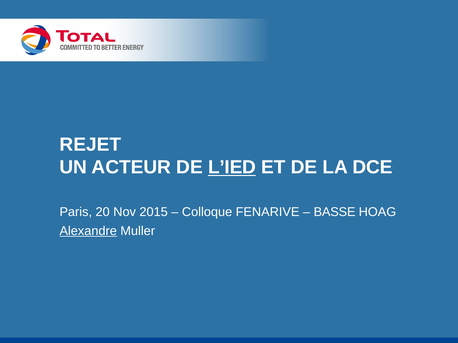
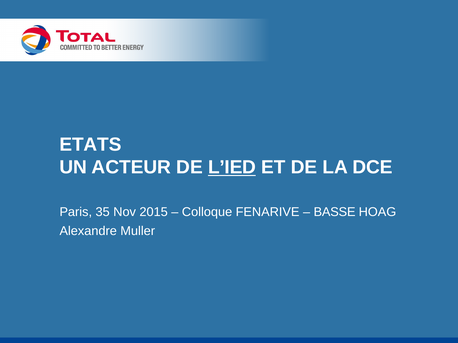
REJET: REJET -> ETATS (90, 145)
20: 20 -> 35 (103, 212)
Alexandre underline: present -> none (88, 231)
